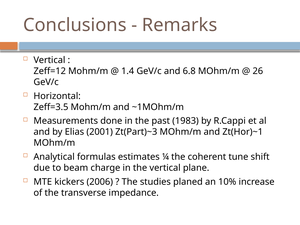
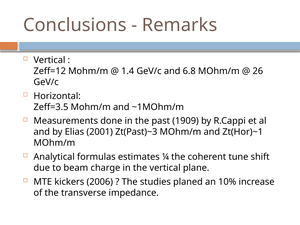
1983: 1983 -> 1909 (186, 121)
Zt(Part)~3: Zt(Part)~3 -> Zt(Past)~3 (136, 132)
